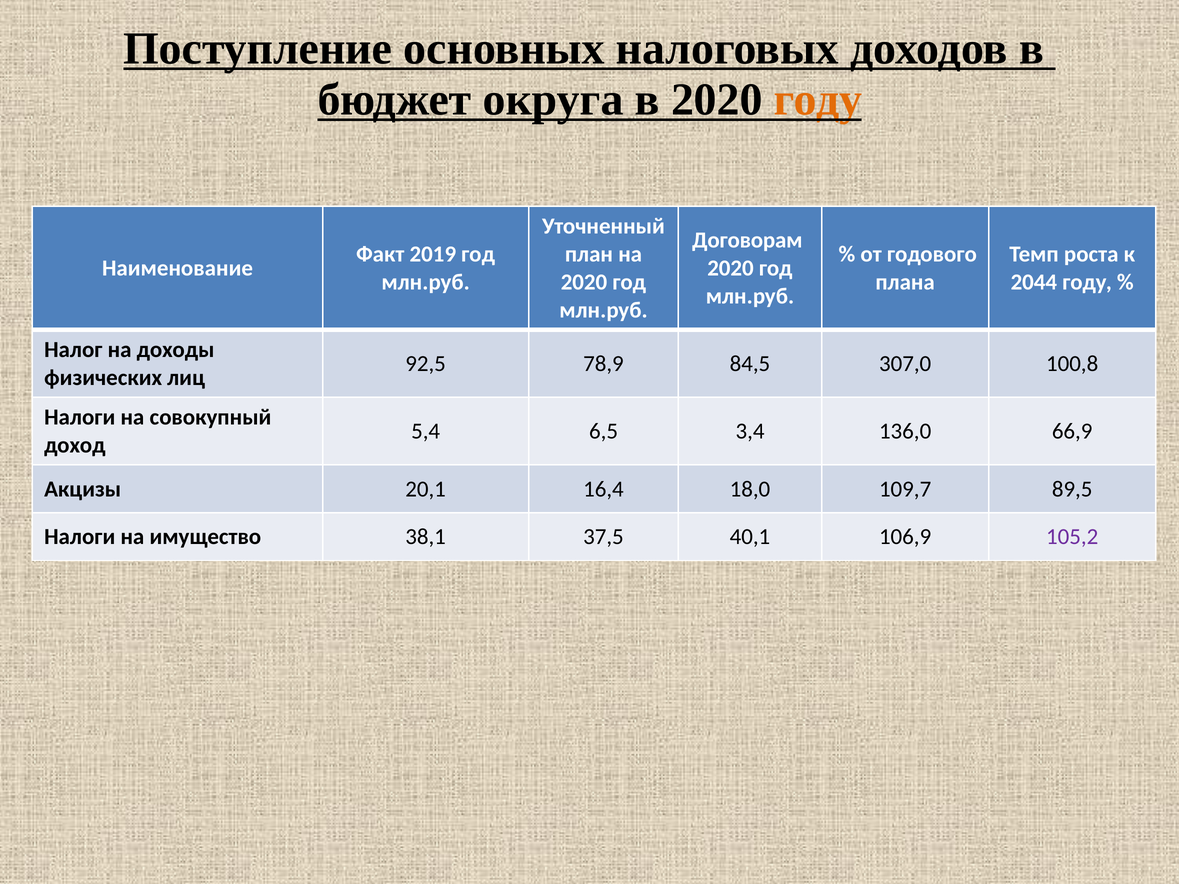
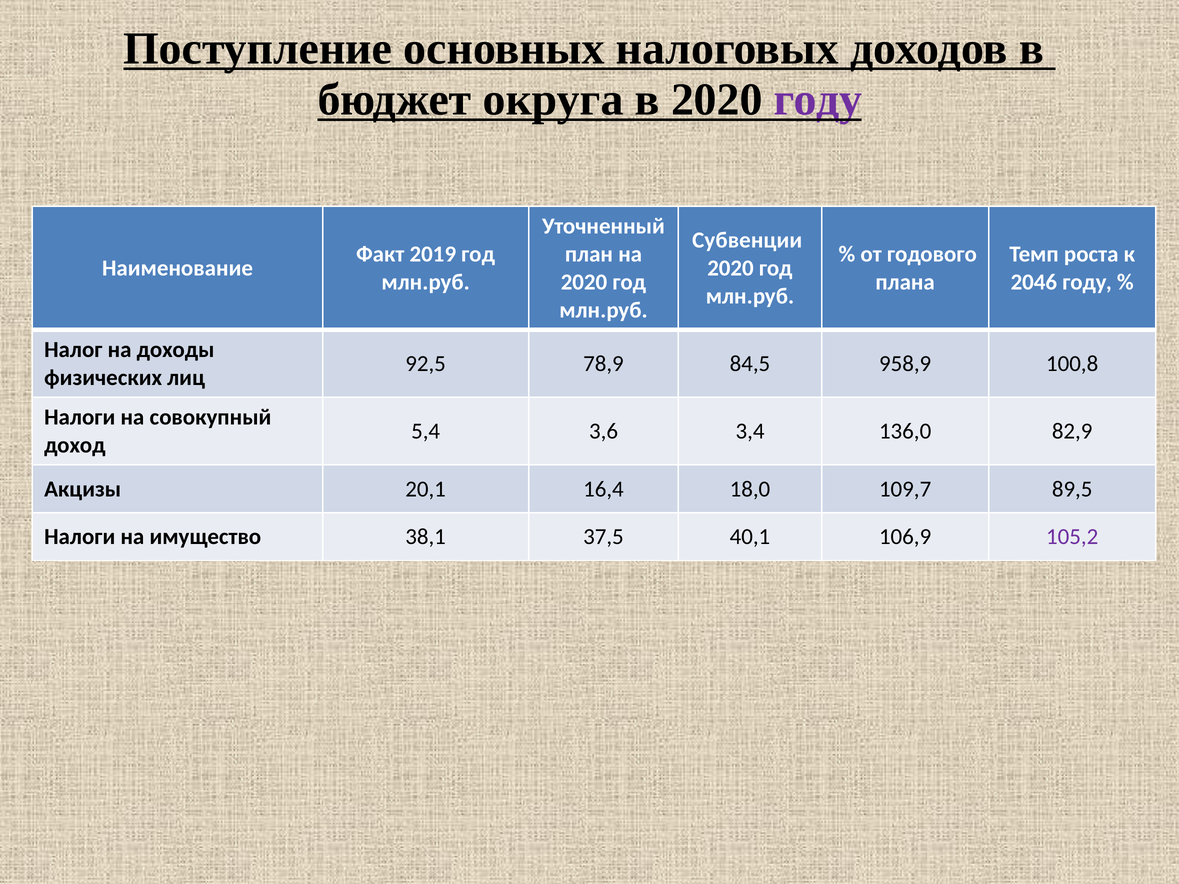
году colour: orange -> purple (818, 99)
Договорам: Договорам -> Субвенции (747, 240)
2044: 2044 -> 2046 (1034, 282)
307,0: 307,0 -> 958,9 (905, 364)
6,5: 6,5 -> 3,6 (604, 431)
66,9: 66,9 -> 82,9 (1072, 431)
